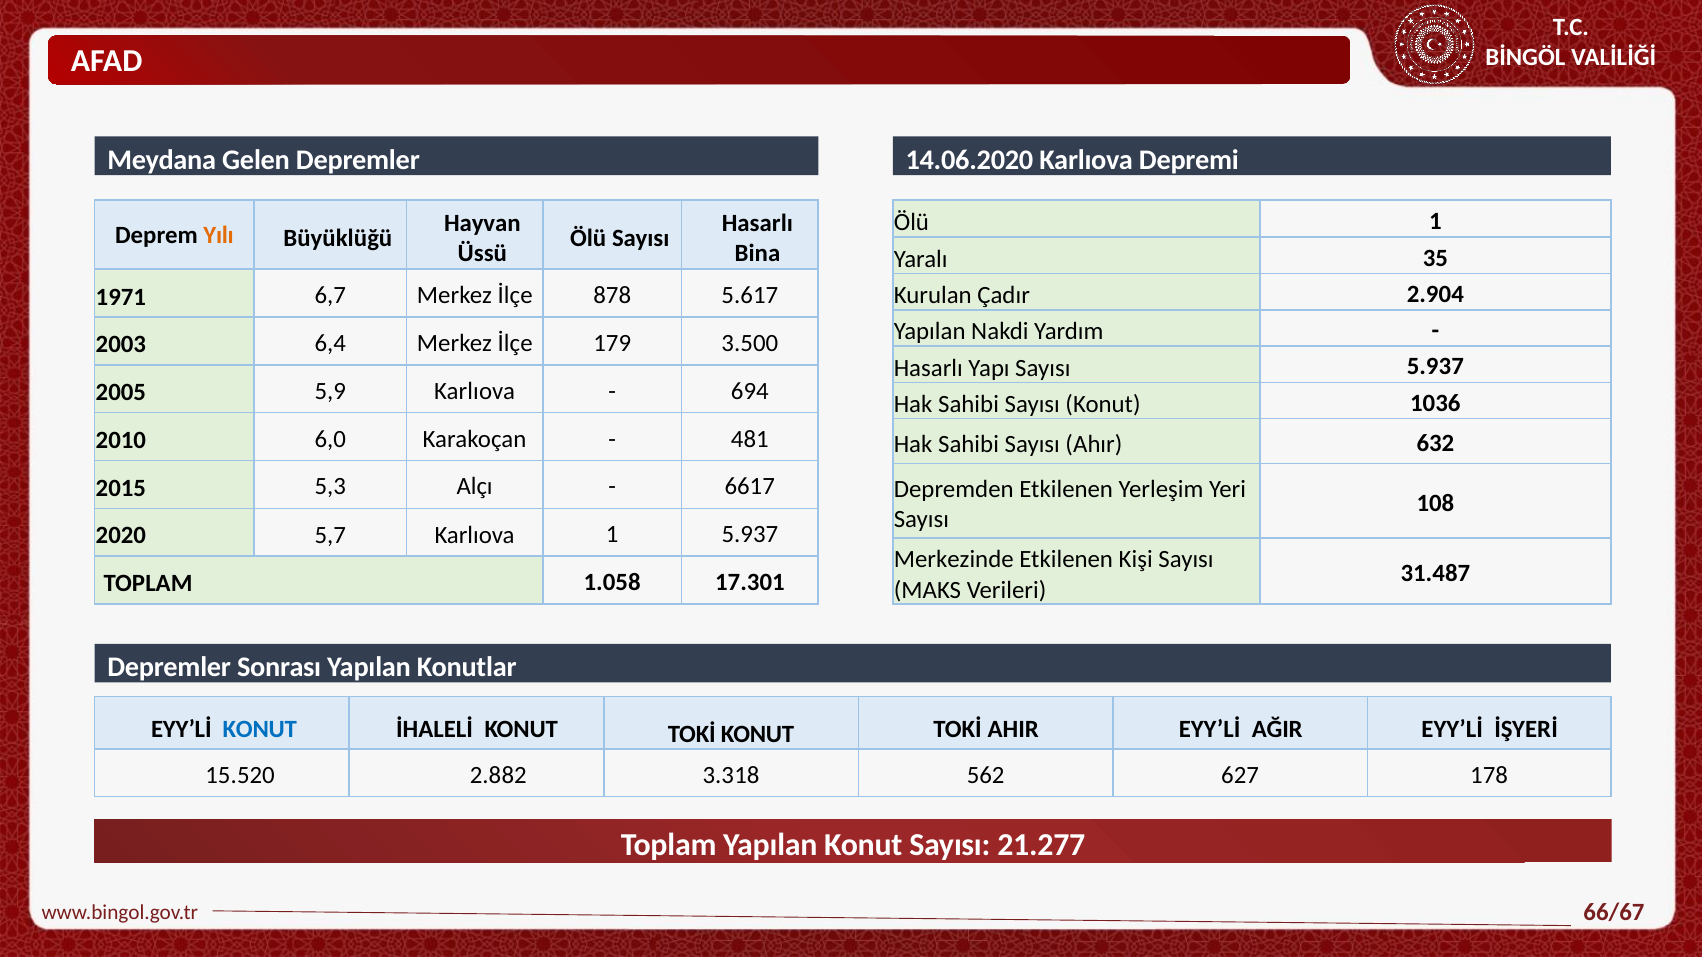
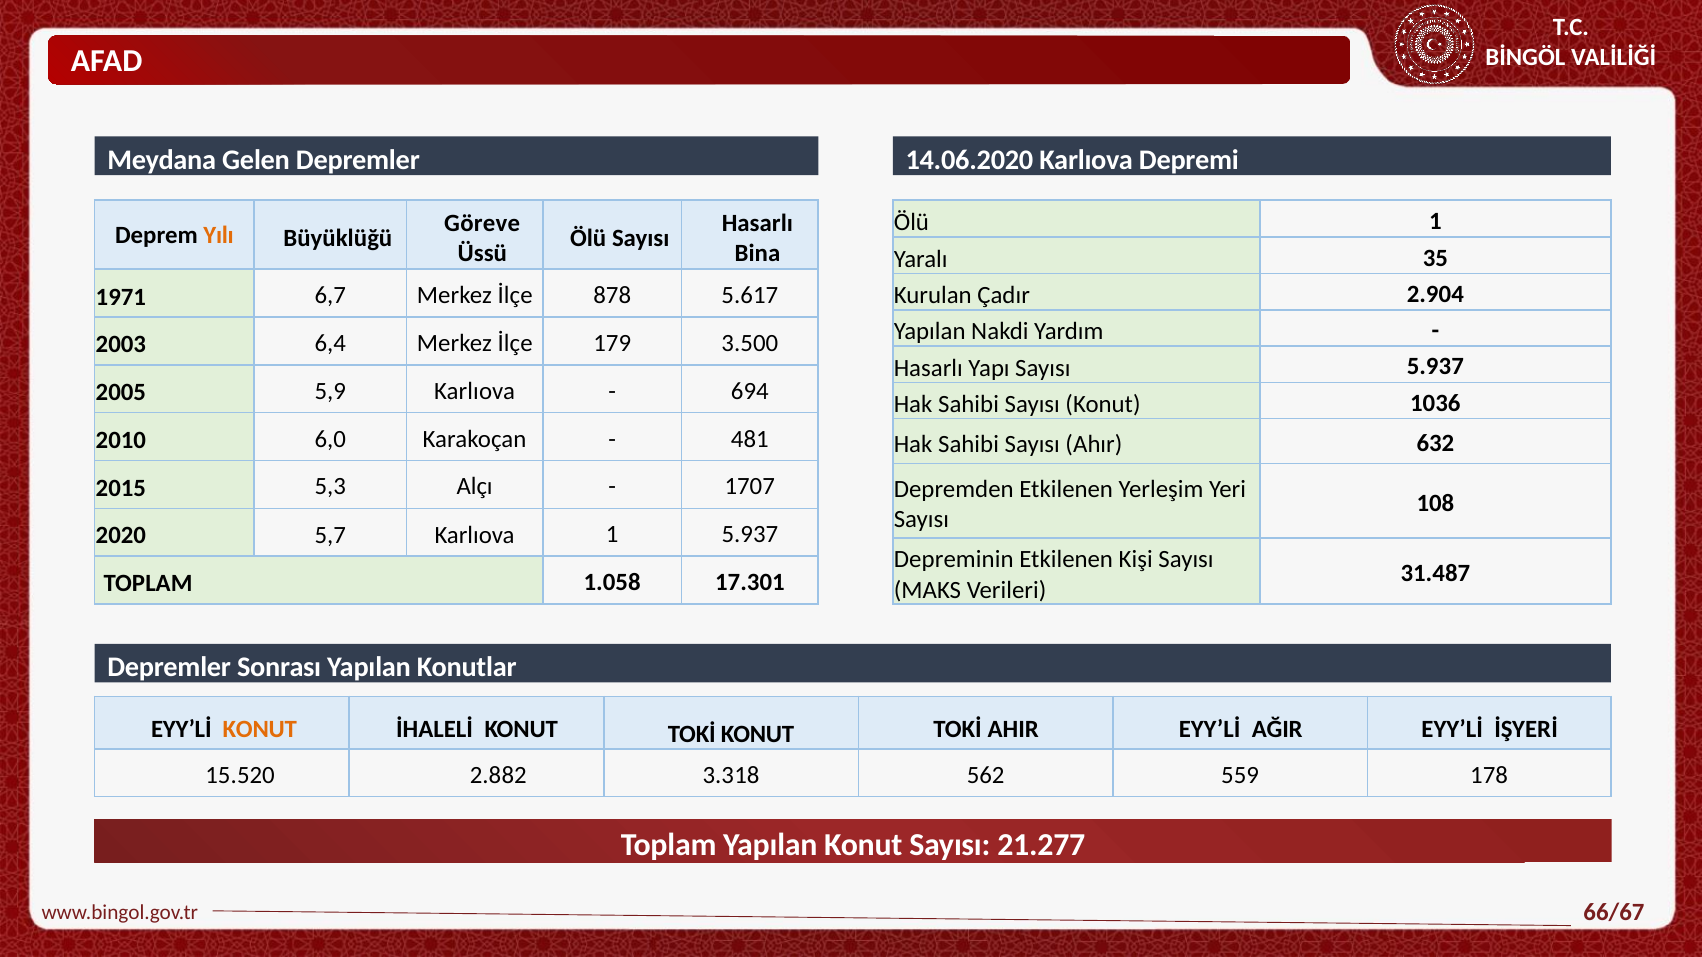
Hayvan: Hayvan -> Göreve (482, 223)
6617: 6617 -> 1707 (750, 487)
Merkezinde: Merkezinde -> Depreminin (954, 560)
KONUT colour: blue -> orange (260, 730)
627: 627 -> 559 (1240, 775)
